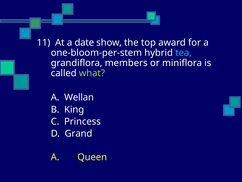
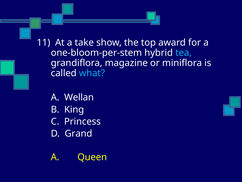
date: date -> take (84, 43)
members: members -> magazine (126, 63)
what colour: light green -> light blue (92, 73)
